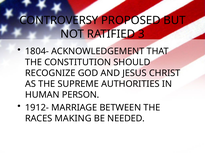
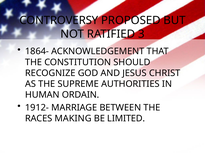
1804-: 1804- -> 1864- (37, 52)
PERSON: PERSON -> ORDAIN (81, 95)
NEEDED: NEEDED -> LIMITED (126, 119)
